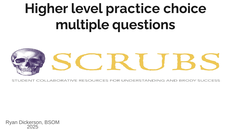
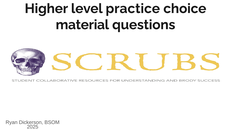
multiple: multiple -> material (82, 25)
